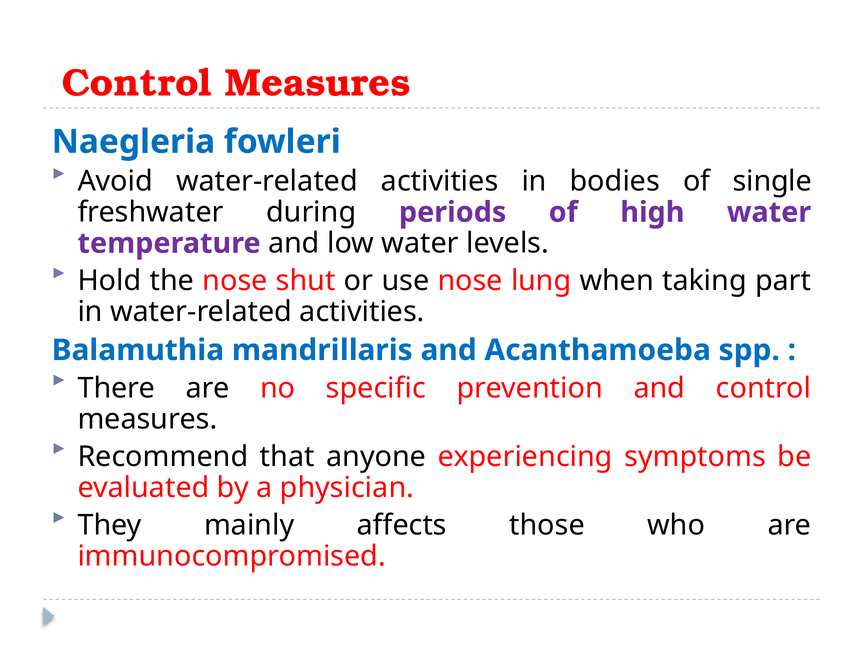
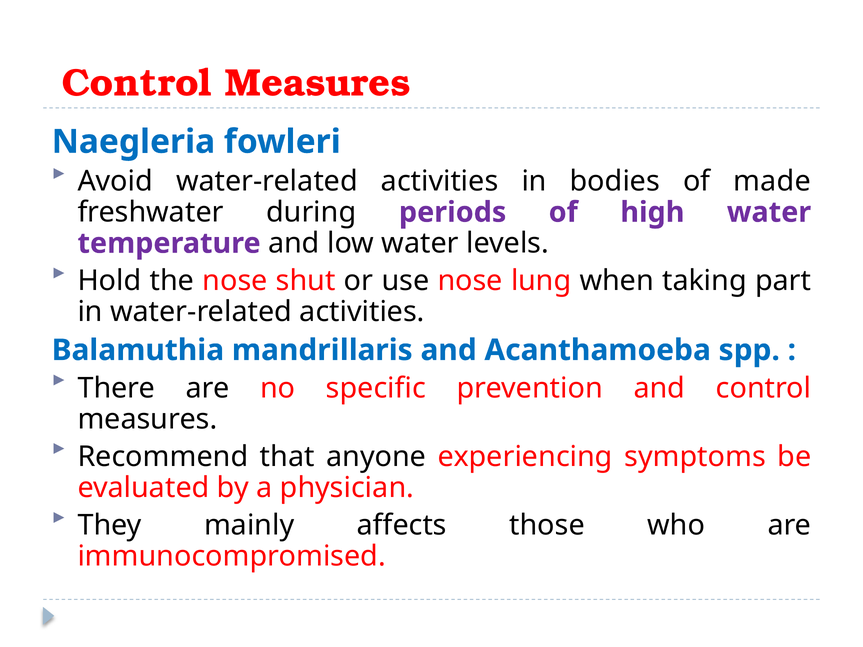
single: single -> made (772, 181)
